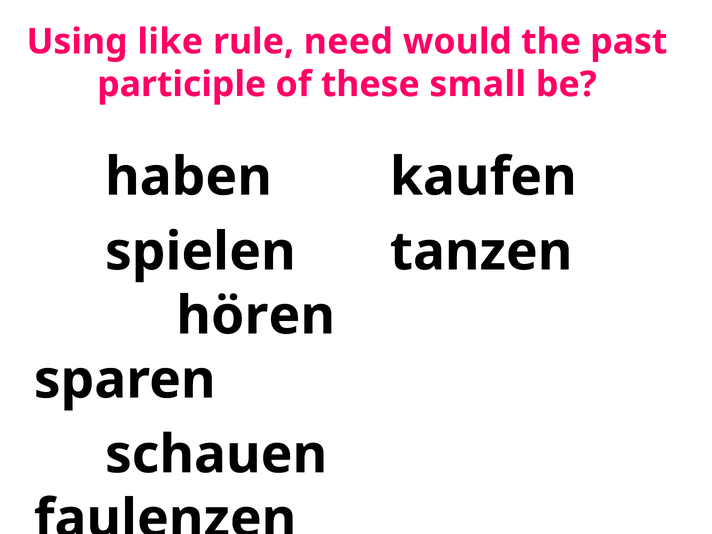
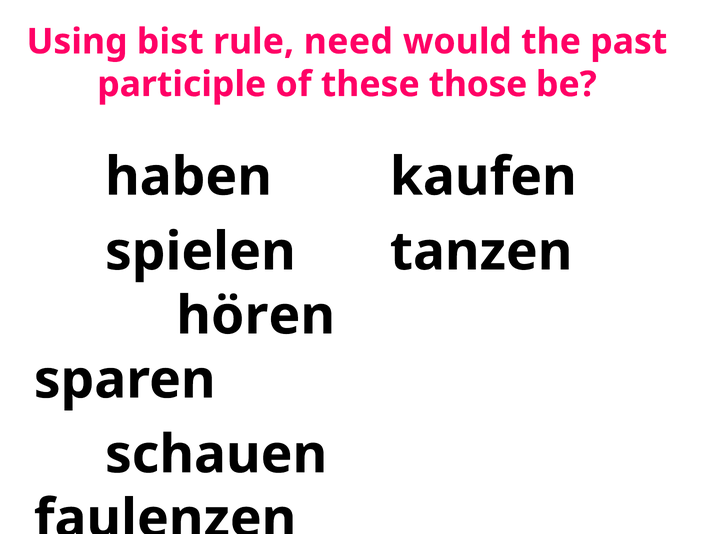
like: like -> bist (170, 42)
small: small -> those (478, 84)
